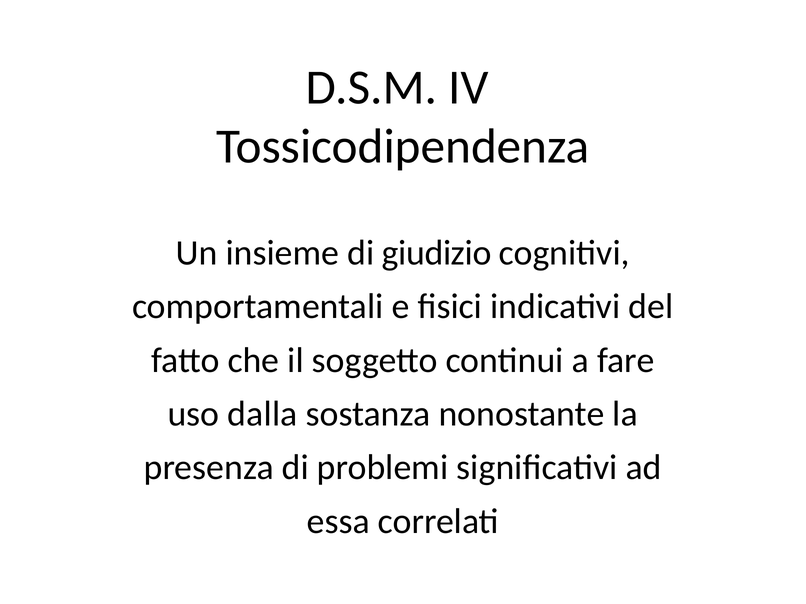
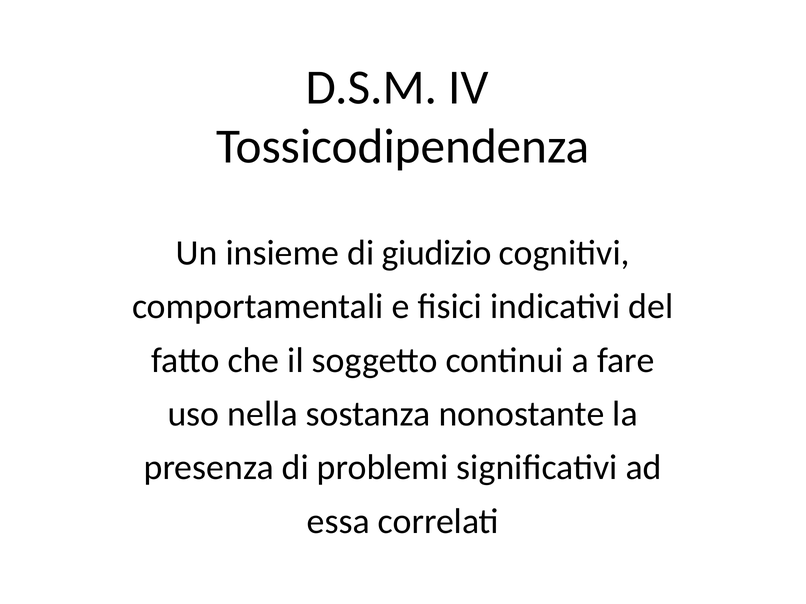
dalla: dalla -> nella (263, 414)
